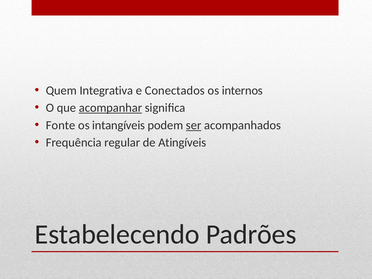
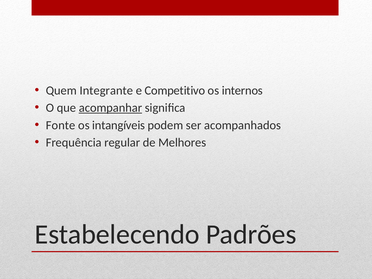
Integrativa: Integrativa -> Integrante (106, 90)
Conectados: Conectados -> Competitivo (175, 90)
ser underline: present -> none (194, 125)
Atingíveis: Atingíveis -> Melhores (182, 143)
